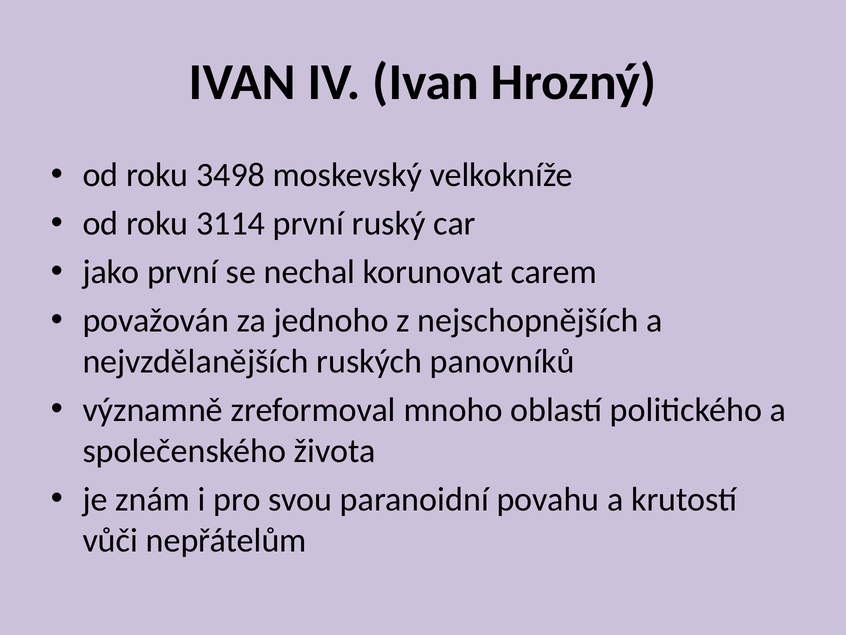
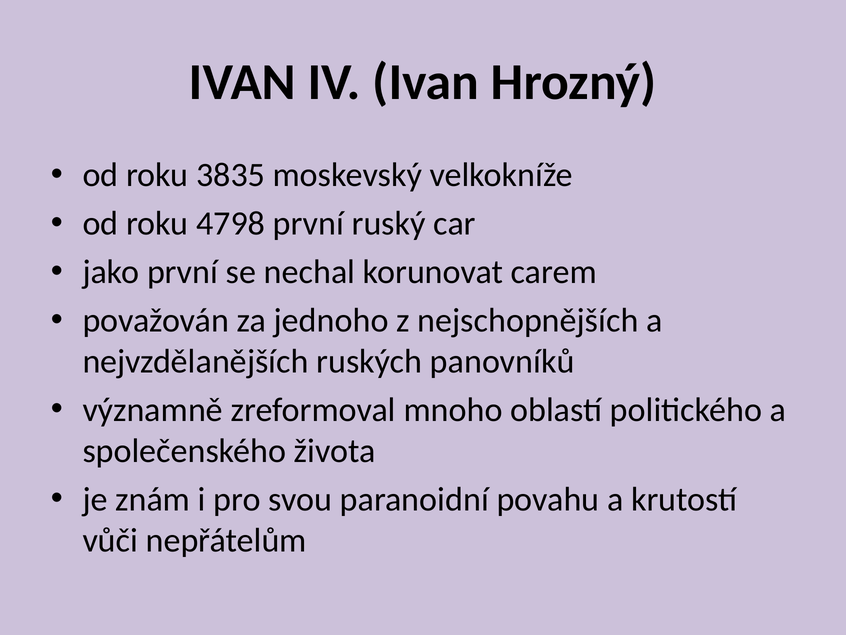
3498: 3498 -> 3835 (231, 175)
3114: 3114 -> 4798 (231, 224)
